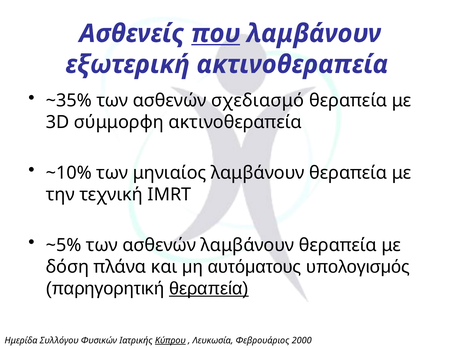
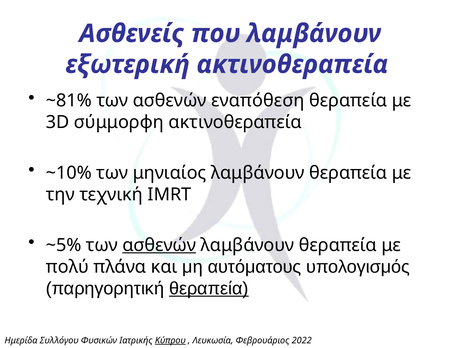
που underline: present -> none (216, 34)
~35%: ~35% -> ~81% (69, 101)
σχεδιασμό: σχεδιασμό -> εναπόθεση (258, 101)
ασθενών underline: none -> present (159, 245)
δόση: δόση -> πολύ (67, 267)
2000: 2000 -> 2022 (302, 340)
